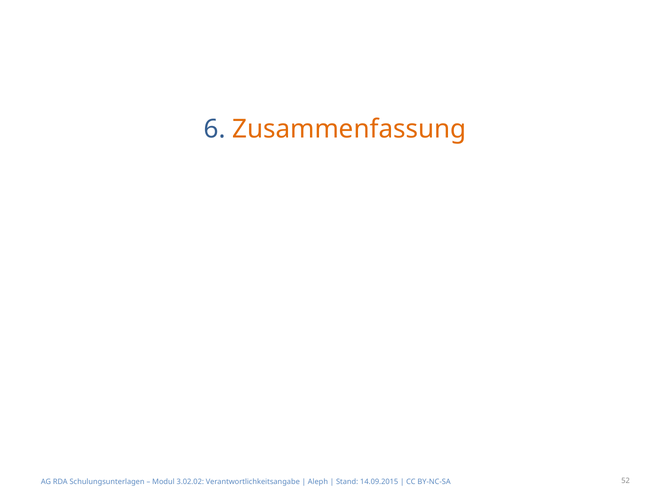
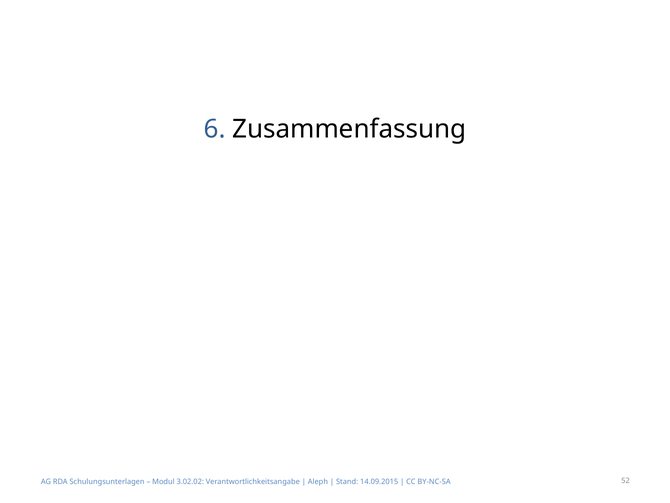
Zusammenfassung colour: orange -> black (349, 129)
